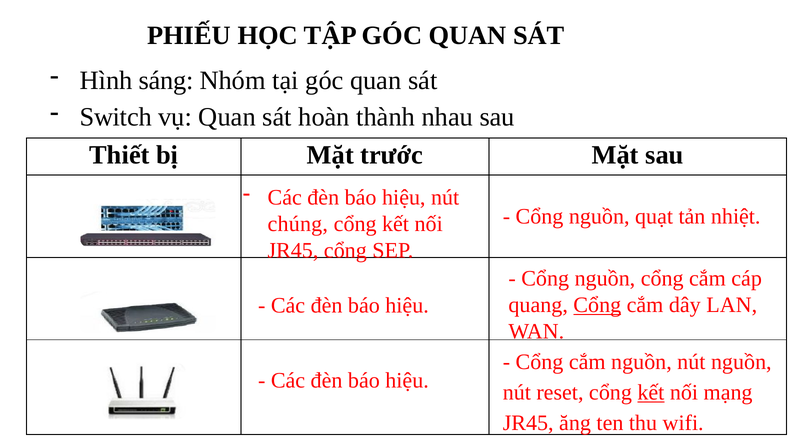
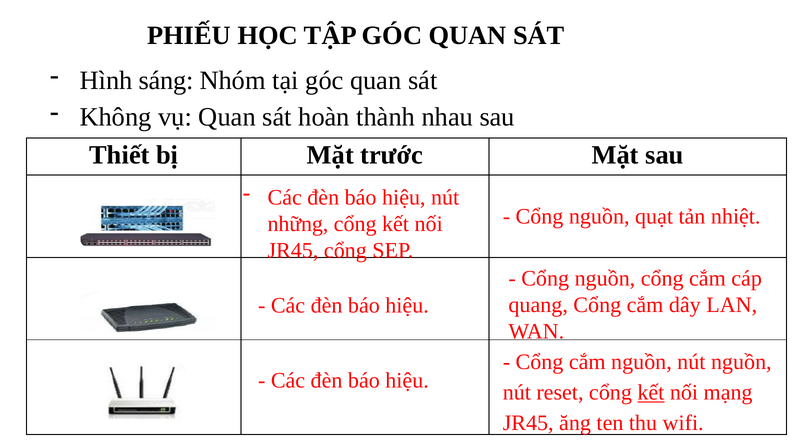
Switch: Switch -> Không (116, 117)
chúng: chúng -> những (298, 224)
Cổng underline: present -> none (597, 305)
